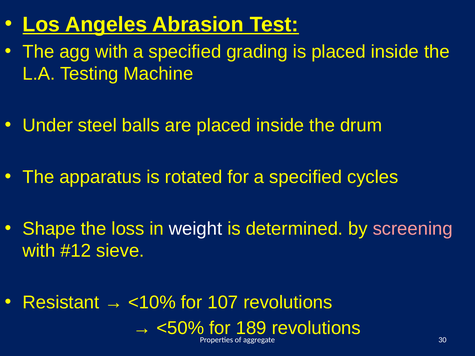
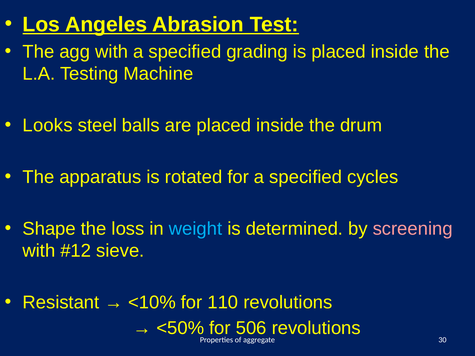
Under: Under -> Looks (48, 125)
weight colour: white -> light blue (196, 229)
107: 107 -> 110 (223, 303)
189: 189 -> 506 (251, 328)
